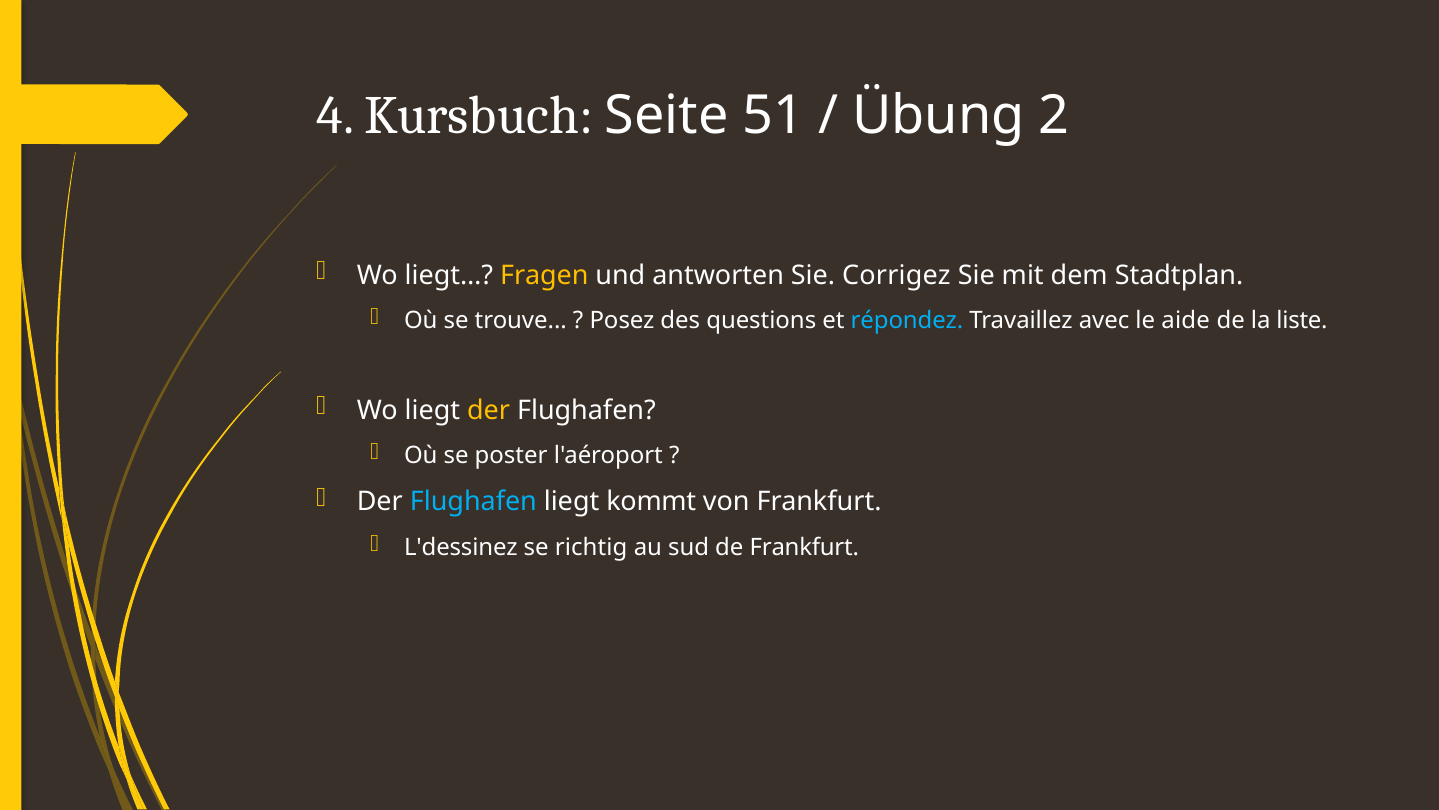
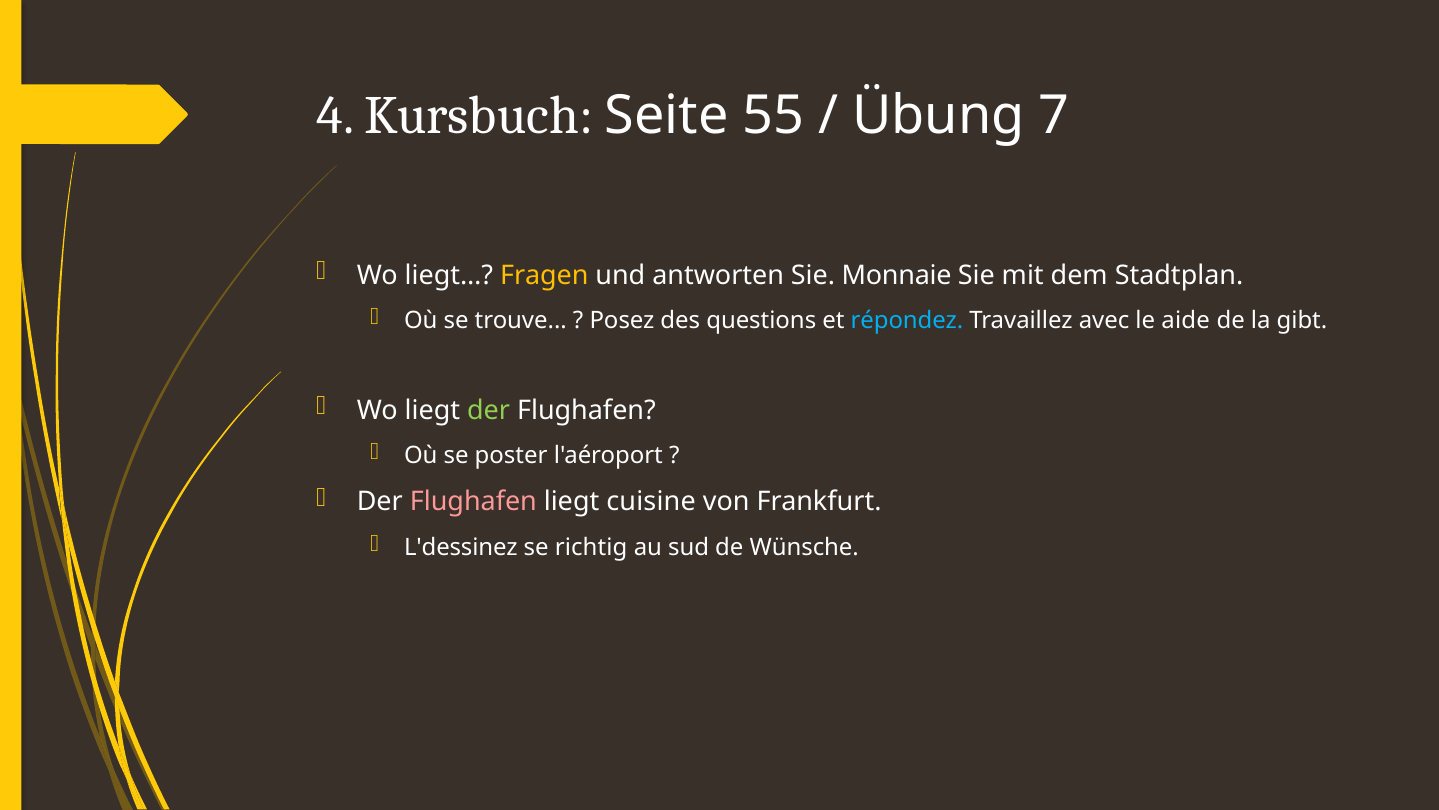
51: 51 -> 55 (773, 115)
2: 2 -> 7 (1054, 115)
Corrigez: Corrigez -> Monnaie (897, 275)
liste: liste -> gibt (1302, 321)
der colour: yellow -> light green (489, 410)
Flughafen colour: light blue -> pink (473, 501)
kommt: kommt -> cuisine (651, 501)
de Frankfurt: Frankfurt -> Wünsche (804, 547)
